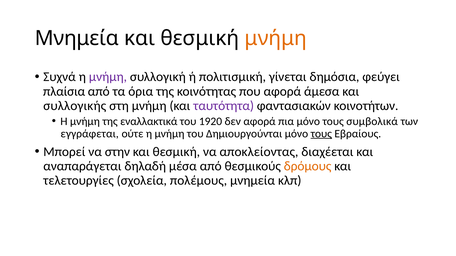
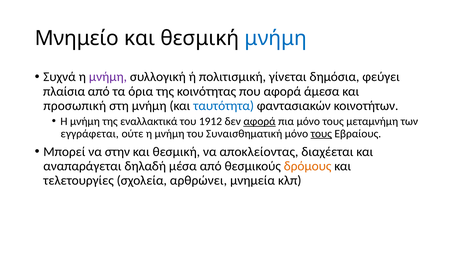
Μνημεία: Μνημεία -> Μνημείο (77, 38)
μνήμη colour: orange -> blue (276, 38)
συλλογικής: συλλογικής -> προσωπική (75, 106)
ταυτότητα colour: purple -> blue (224, 106)
1920: 1920 -> 1912 (210, 122)
αφορά underline: none -> present (260, 122)
συμβολικά: συμβολικά -> μεταμνήμη (372, 122)
Δημιουργούνται: Δημιουργούνται -> Συναισθηματική (244, 134)
πολέμους: πολέμους -> αρθρώνει (198, 181)
